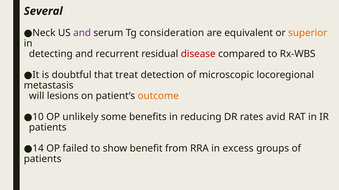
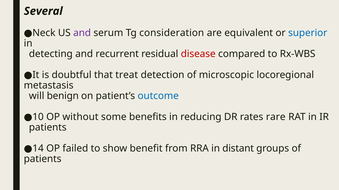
superior colour: orange -> blue (308, 33)
lesions: lesions -> benign (63, 96)
outcome colour: orange -> blue (158, 96)
unlikely: unlikely -> without (80, 117)
avid: avid -> rare (276, 117)
excess: excess -> distant (238, 149)
